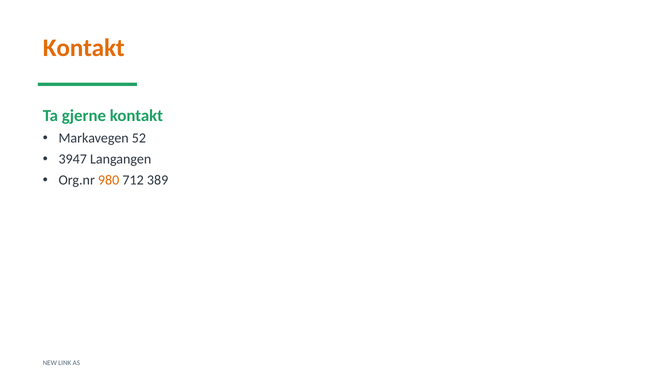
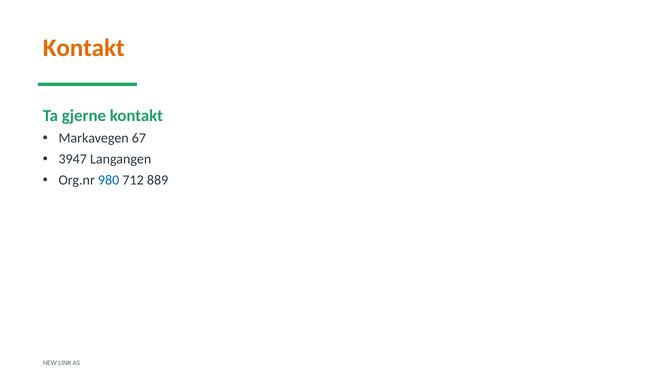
52: 52 -> 67 (139, 138)
980 colour: orange -> blue (109, 180)
389: 389 -> 889 (158, 180)
